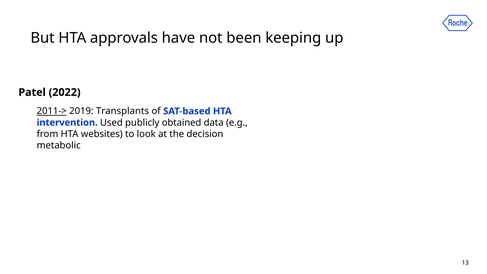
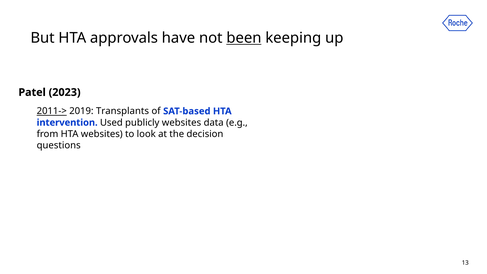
been underline: none -> present (244, 38)
2022: 2022 -> 2023 (65, 92)
publicly obtained: obtained -> websites (182, 123)
metabolic: metabolic -> questions (59, 145)
